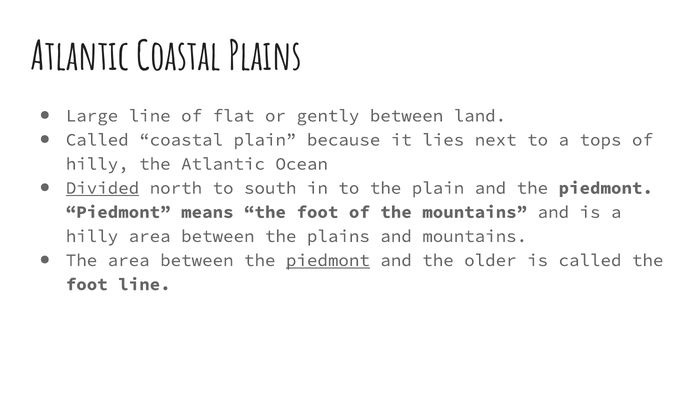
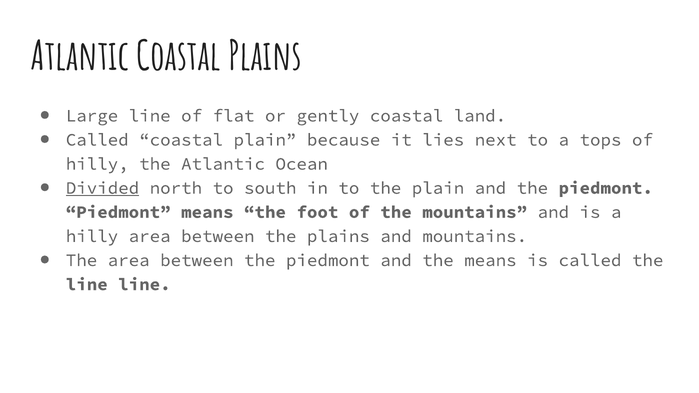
gently between: between -> coastal (407, 116)
piedmont underline: present -> none (328, 260)
the older: older -> means (490, 260)
foot: foot -> line (87, 285)
